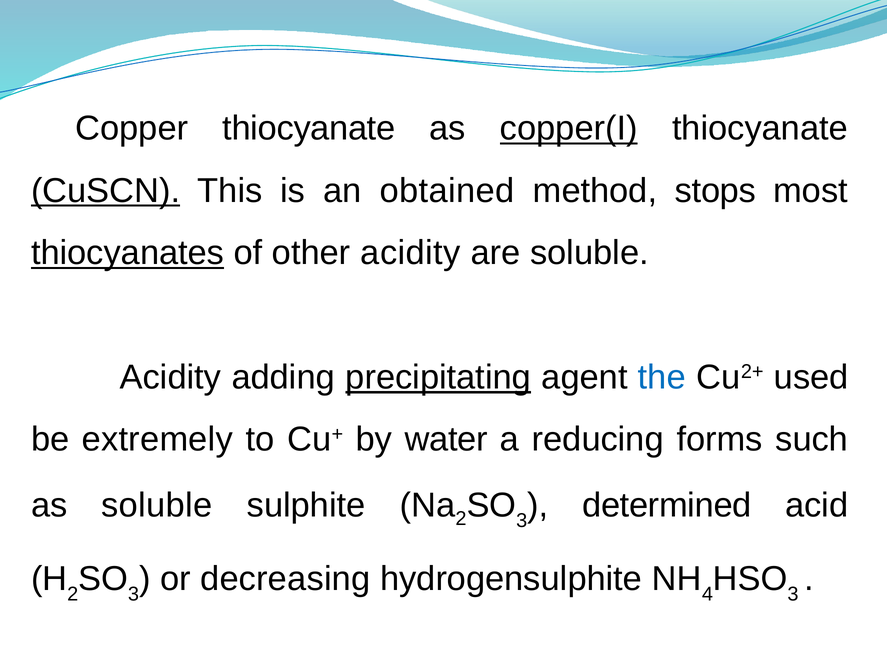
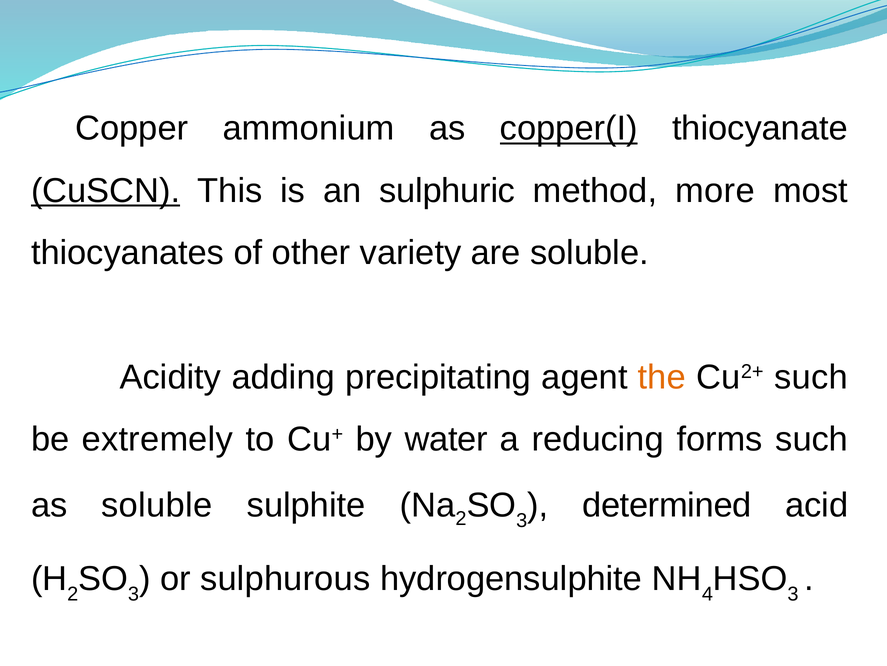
Copper thiocyanate: thiocyanate -> ammonium (309, 128)
obtained: obtained -> sulphuric (447, 191)
stops: stops -> more (715, 191)
thiocyanates underline: present -> none (128, 253)
other acidity: acidity -> variety (411, 253)
precipitating underline: present -> none (438, 377)
the colour: blue -> orange (662, 377)
Cu2+ used: used -> such (811, 377)
decreasing: decreasing -> sulphurous (285, 578)
